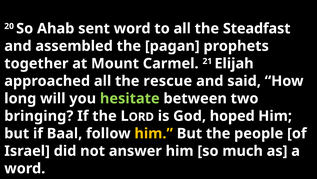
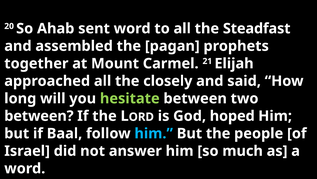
rescue: rescue -> closely (168, 81)
bringing: bringing -> between (39, 116)
him colour: yellow -> light blue (154, 133)
